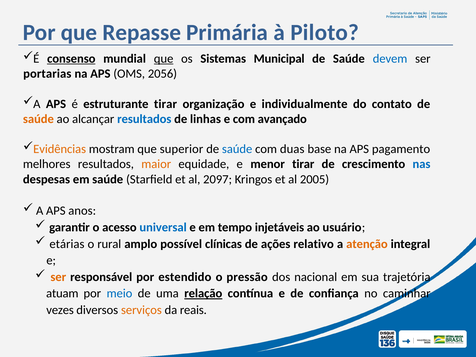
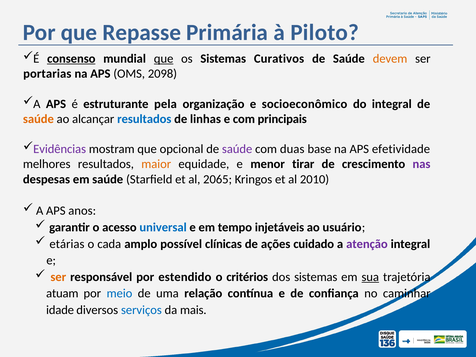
Municipal: Municipal -> Curativos (279, 59)
devem colour: blue -> orange (390, 59)
2056: 2056 -> 2098 (162, 74)
estruturante tirar: tirar -> pela (165, 104)
individualmente: individualmente -> socioeconômico (305, 104)
do contato: contato -> integral (392, 104)
avançado: avançado -> principais (282, 119)
Evidências colour: orange -> purple (60, 149)
superior: superior -> opcional (182, 149)
saúde colour: blue -> purple (237, 149)
pagamento: pagamento -> efetividade (401, 149)
nas colour: blue -> purple (421, 164)
2097: 2097 -> 2065 (218, 179)
2005: 2005 -> 2010 (315, 179)
rural: rural -> cada (109, 244)
relativo: relativo -> cuidado (314, 244)
atenção colour: orange -> purple (367, 244)
pressão: pressão -> critérios (247, 277)
dos nacional: nacional -> sistemas (316, 277)
sua underline: none -> present (370, 277)
relação underline: present -> none (203, 293)
vezes: vezes -> idade (60, 310)
serviços colour: orange -> blue (141, 310)
reais: reais -> mais (193, 310)
